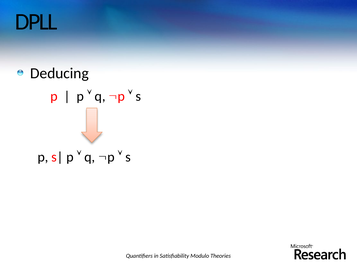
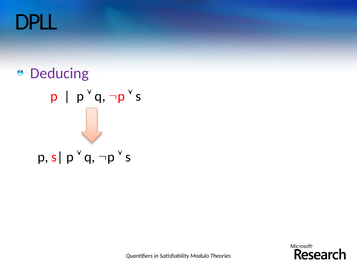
Deducing colour: black -> purple (59, 73)
